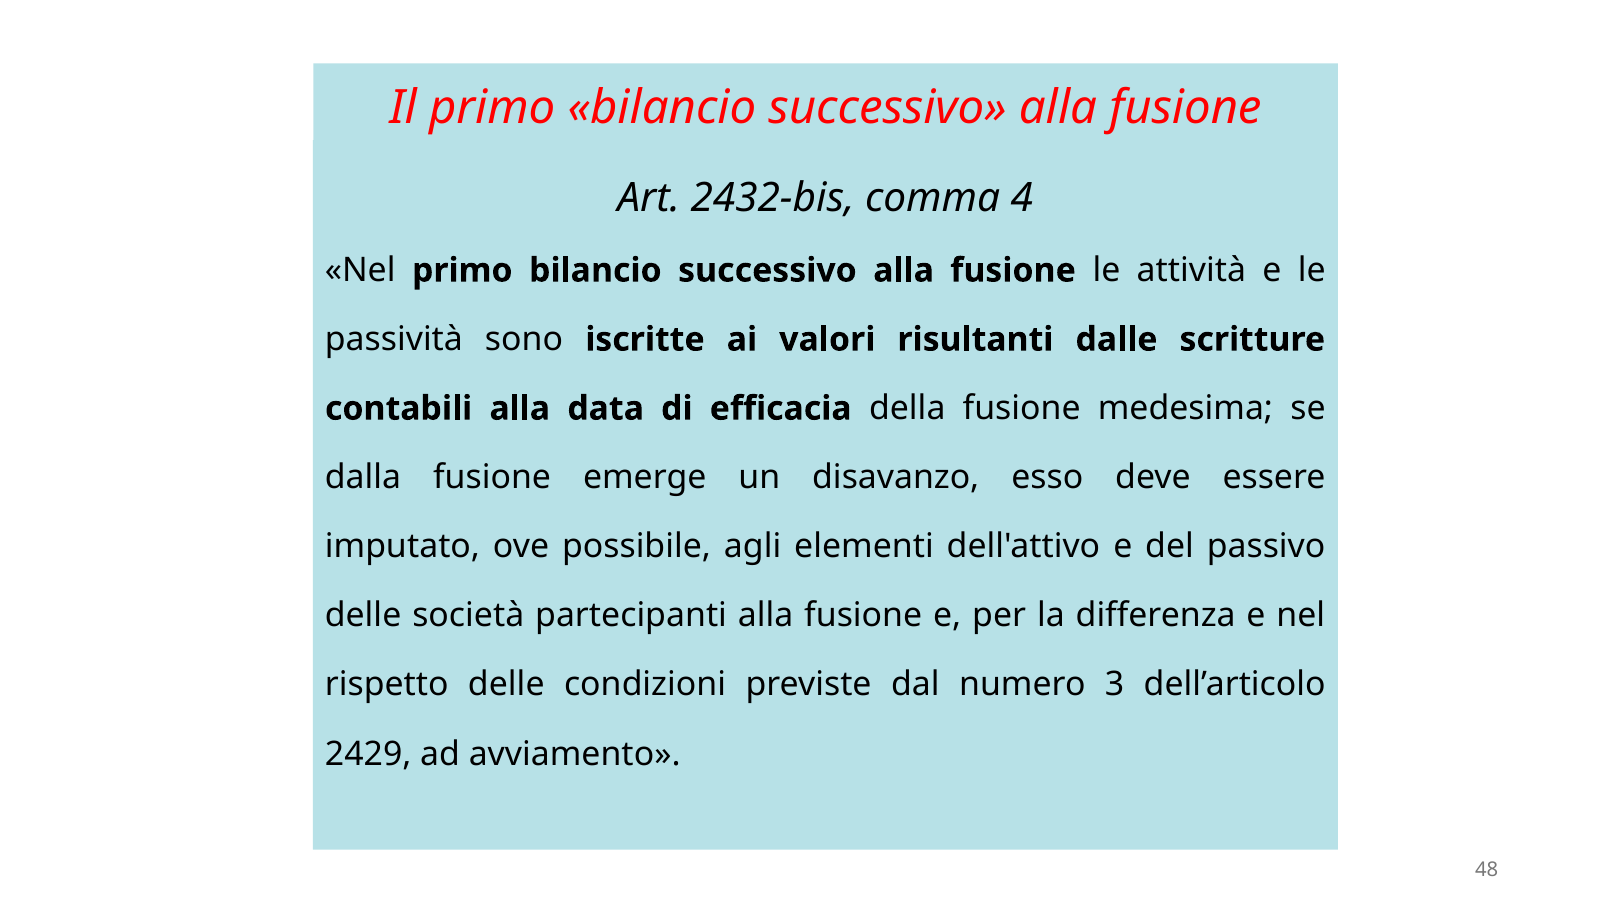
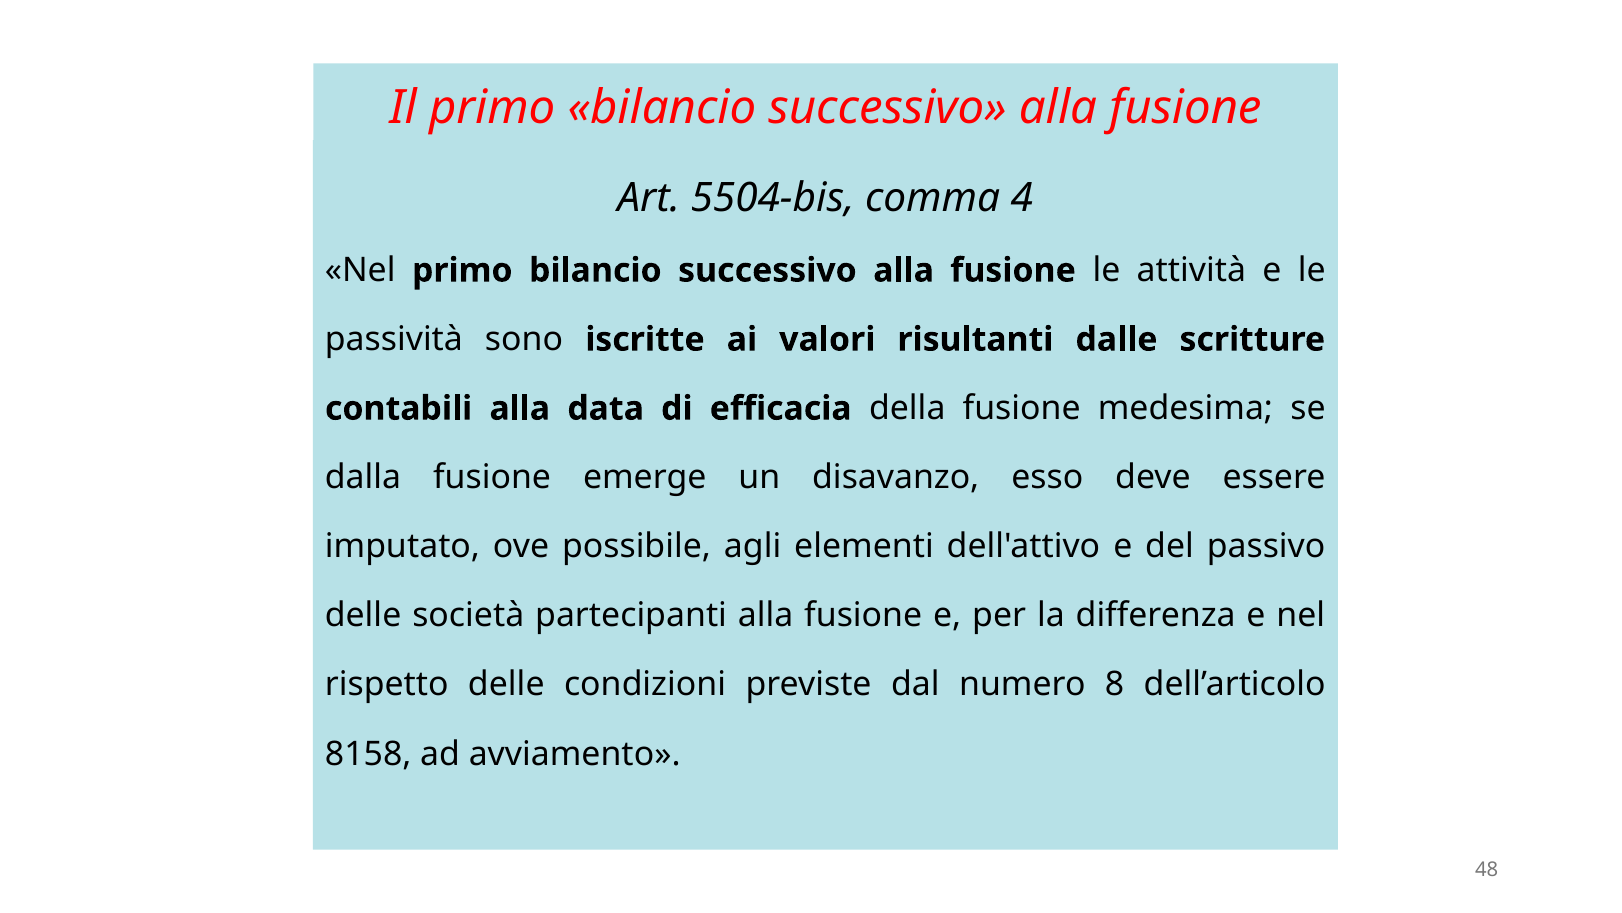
2432-bis: 2432-bis -> 5504-bis (773, 198)
3: 3 -> 8 (1115, 684)
2429: 2429 -> 8158 (368, 753)
